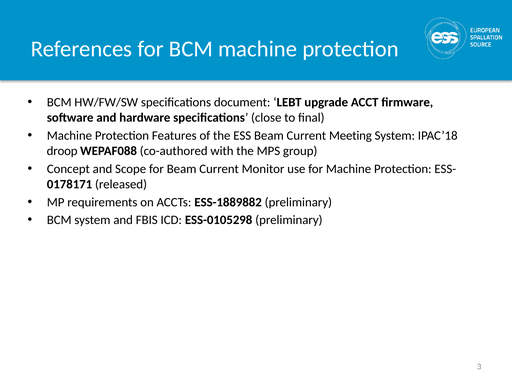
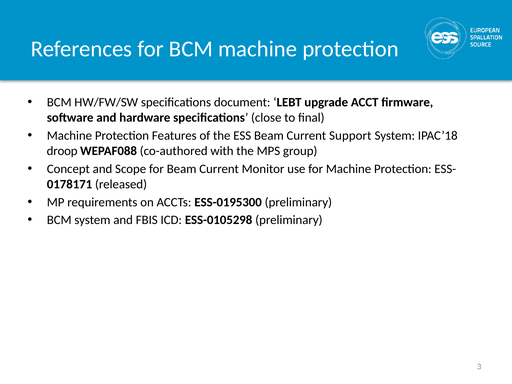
Meeting: Meeting -> Support (350, 136)
ESS-1889882: ESS-1889882 -> ESS-0195300 (228, 202)
